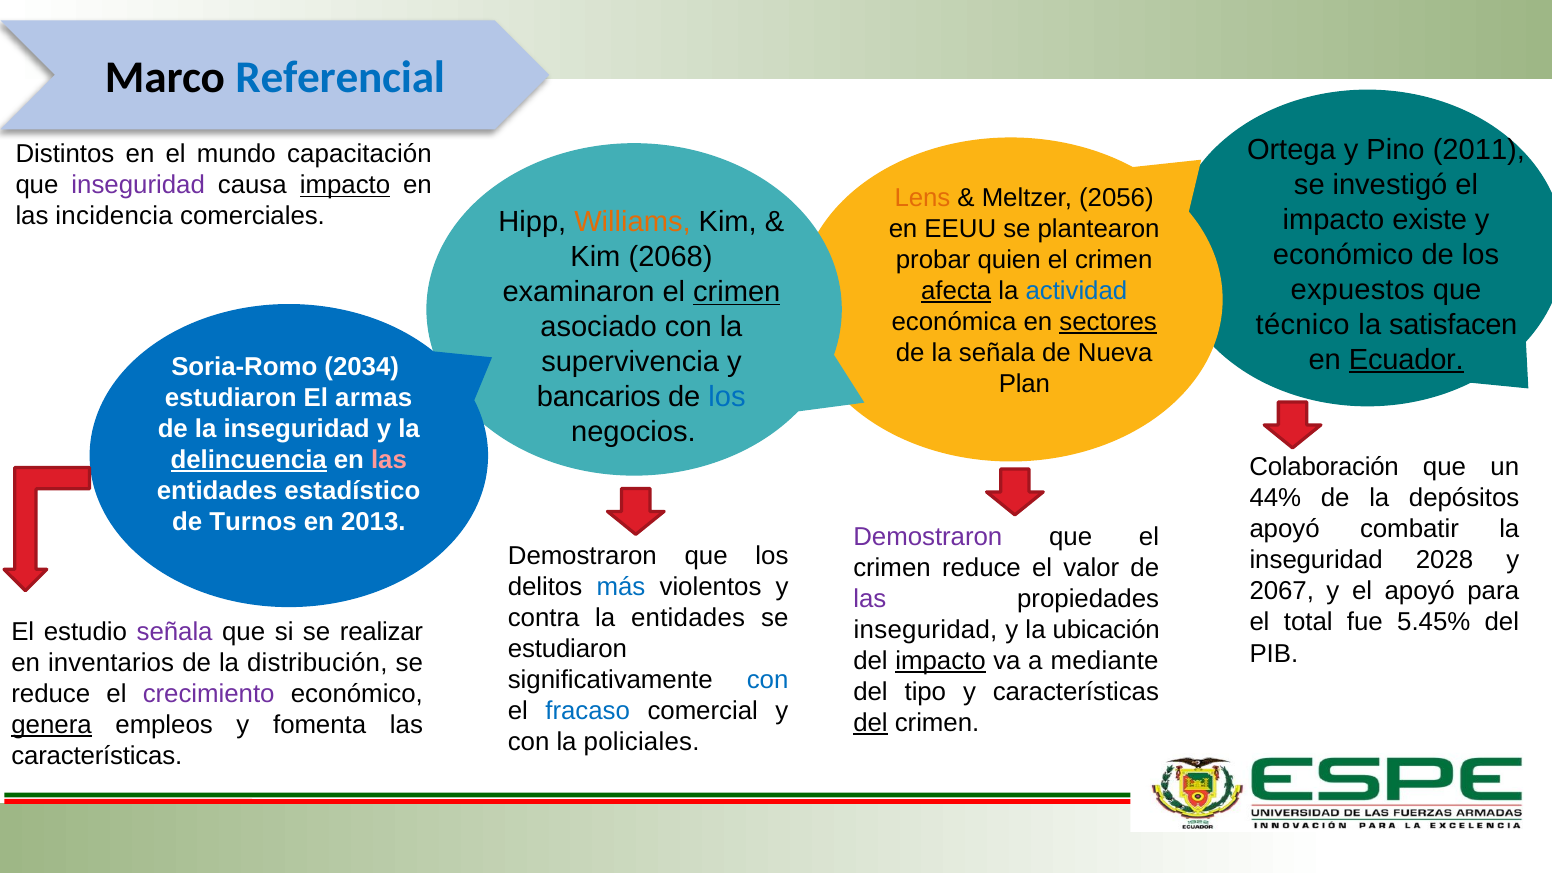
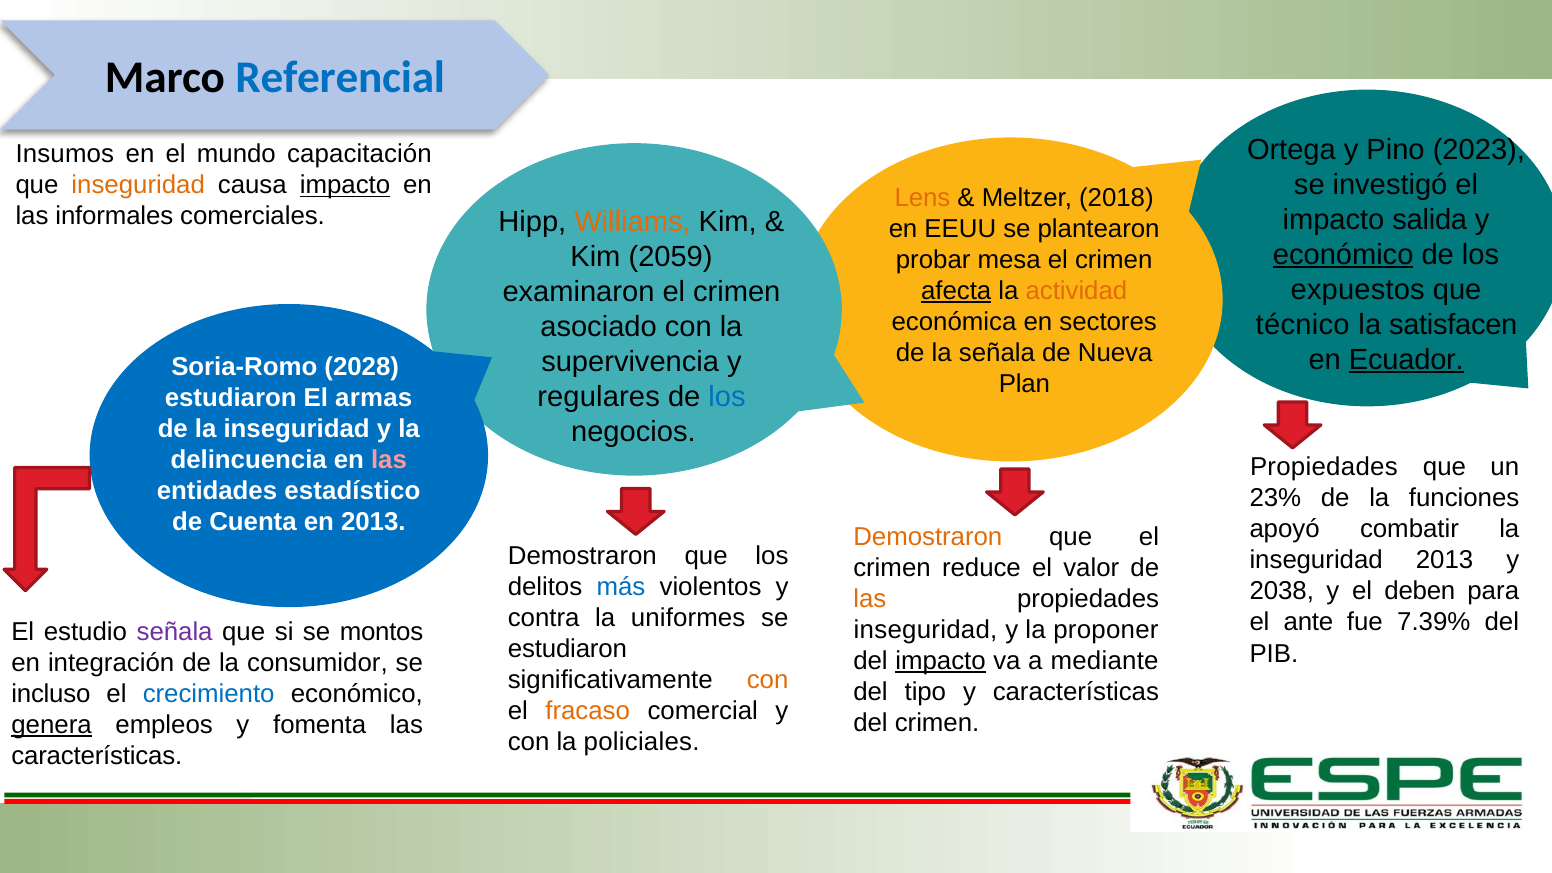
2011: 2011 -> 2023 (1479, 150)
Distintos: Distintos -> Insumos (65, 154)
inseguridad colour: purple -> orange (138, 185)
2056: 2056 -> 2018 (1116, 198)
incidencia: incidencia -> informales (114, 216)
existe: existe -> salida (1430, 220)
económico underline: none -> present (1343, 255)
2068: 2068 -> 2059 (671, 257)
quien: quien -> mesa (1009, 260)
crimen underline: present -> none (737, 292)
actividad colour: blue -> orange (1076, 291)
sectores underline: present -> none (1108, 322)
2034: 2034 -> 2028 (362, 367)
bancarios: bancarios -> regulares (599, 397)
delincuencia underline: present -> none (249, 460)
Colaboración: Colaboración -> Propiedades (1324, 467)
44%: 44% -> 23% (1275, 498)
depósitos: depósitos -> funciones (1464, 498)
Turnos: Turnos -> Cuenta (253, 522)
Demostraron colour: purple -> orange (928, 537)
inseguridad 2028: 2028 -> 2013 (1445, 560)
2067: 2067 -> 2038 (1282, 592)
el apoyó: apoyó -> deben (1420, 592)
las colour: purple -> orange (870, 599)
la entidades: entidades -> uniformes (688, 618)
total: total -> ante (1308, 623)
5.45%: 5.45% -> 7.39% (1434, 623)
ubicación: ubicación -> proponer (1106, 630)
realizar: realizar -> montos (381, 632)
inventarios: inventarios -> integración (111, 663)
distribución: distribución -> consumidor (317, 663)
con colour: blue -> orange (768, 680)
reduce: reduce -> incluso (51, 694)
crecimiento colour: purple -> blue (209, 694)
fracaso colour: blue -> orange (588, 711)
del underline: present -> none (871, 723)
